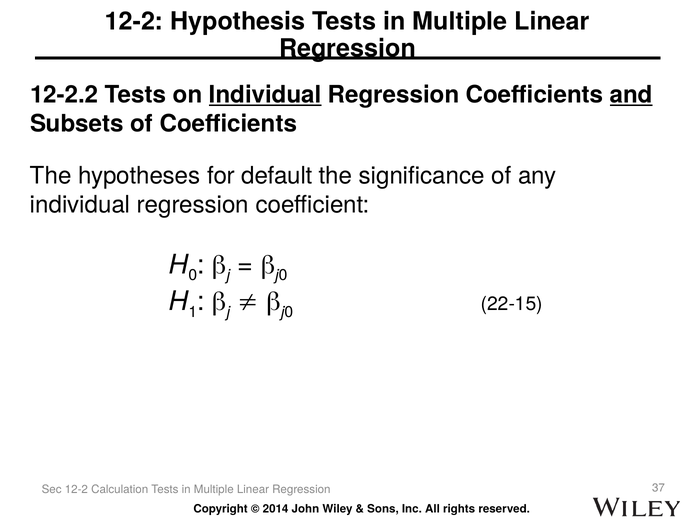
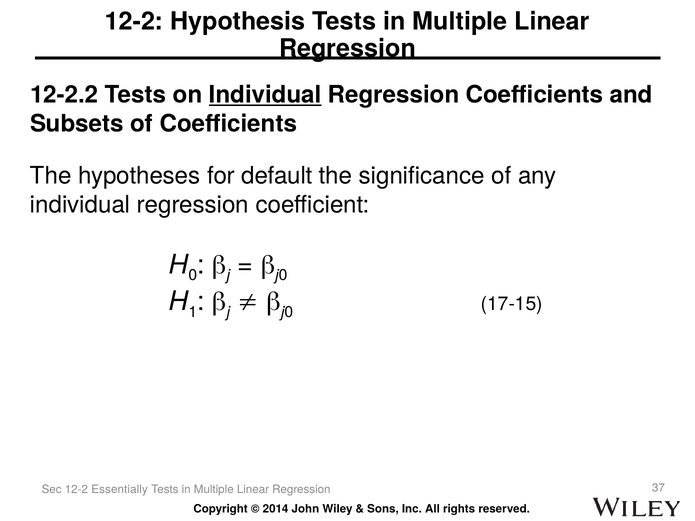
and underline: present -> none (631, 95)
22-15: 22-15 -> 17-15 (512, 304)
Calculation: Calculation -> Essentially (120, 490)
